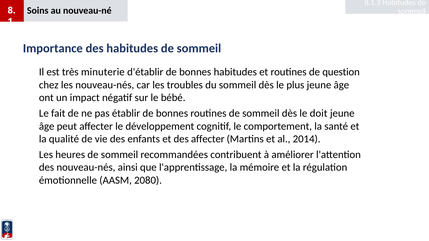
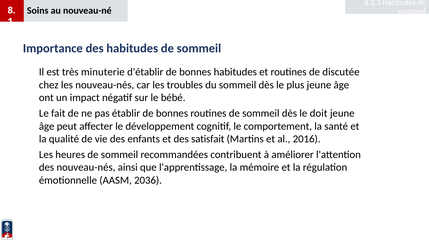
question: question -> discutée (341, 72)
des affecter: affecter -> satisfait (208, 139)
2014: 2014 -> 2016 (307, 139)
2080: 2080 -> 2036 (148, 180)
